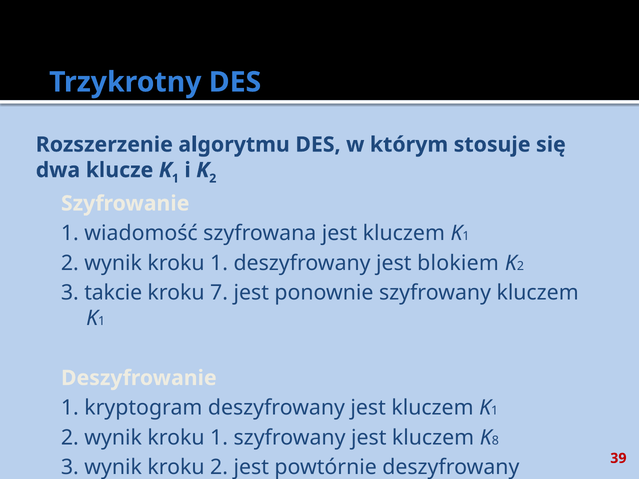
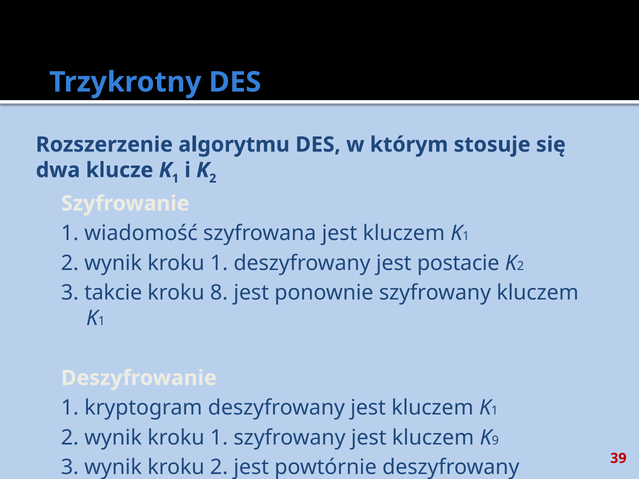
blokiem: blokiem -> postacie (458, 263)
7: 7 -> 8 (219, 293)
8: 8 -> 9 (495, 441)
